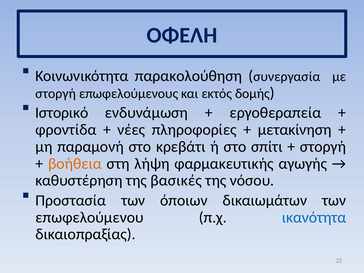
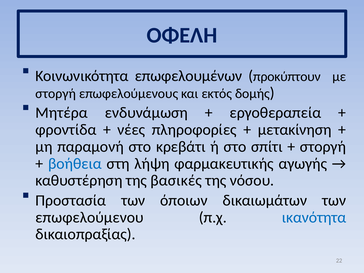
παρακολούθηση: παρακολούθηση -> επωφελουμένων (189, 76)
συνεργασία: συνεργασία -> προκύπτουν (287, 77)
Ιστορικό: Ιστορικό -> Μητέρα (62, 113)
βοήθεια colour: orange -> blue (75, 164)
